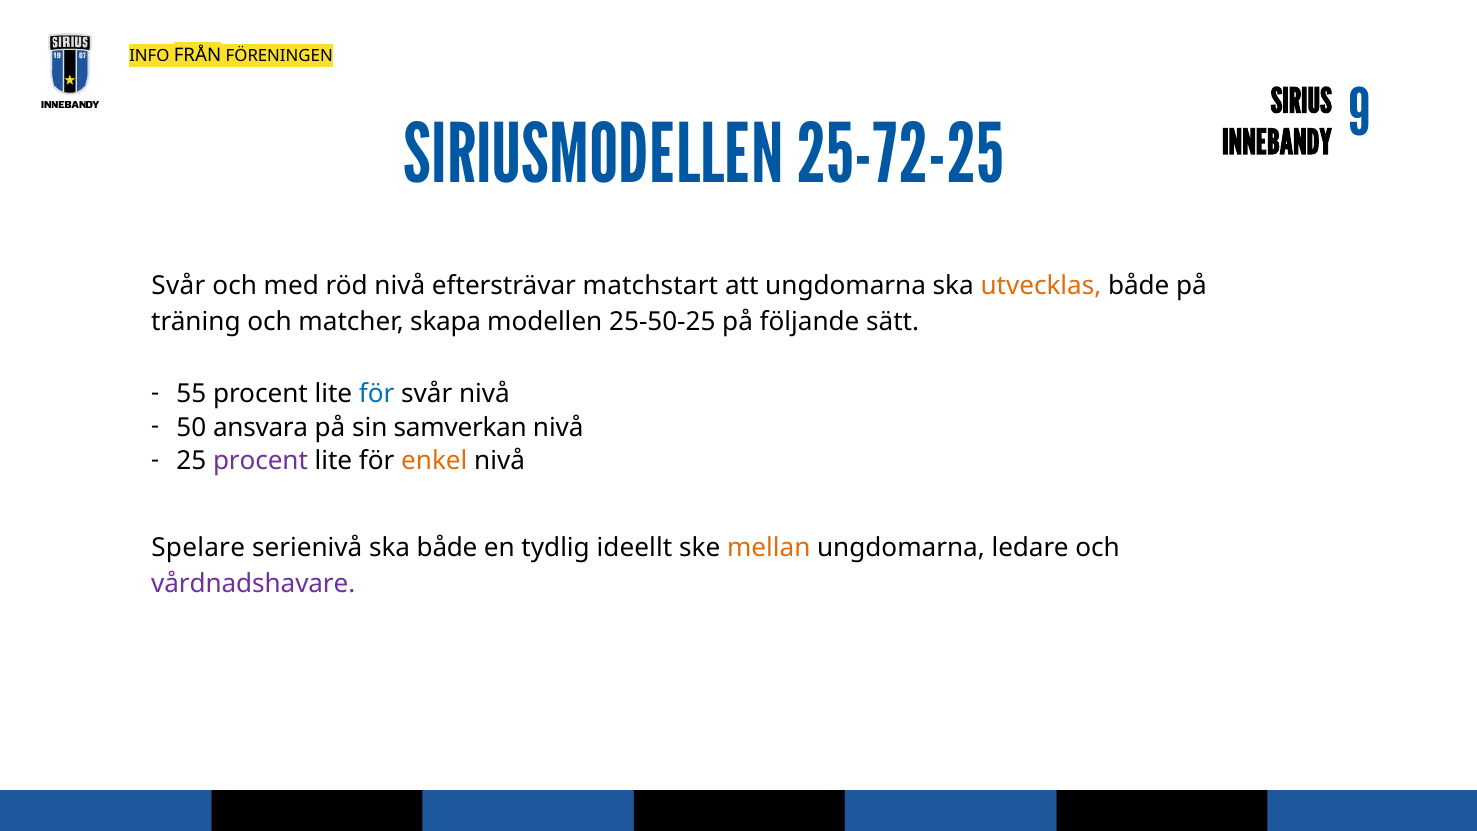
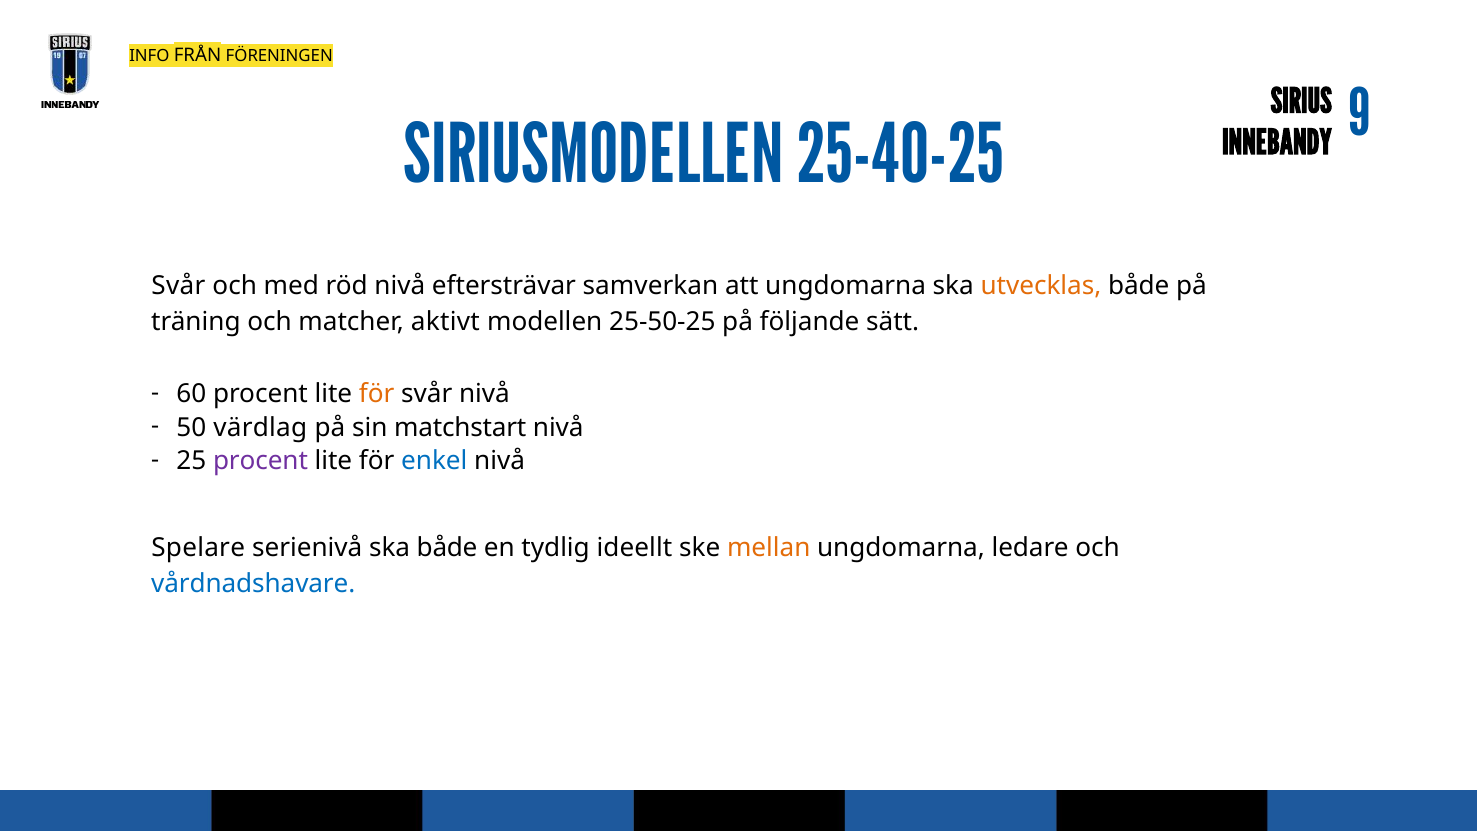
25-72-25: 25-72-25 -> 25-40-25 (901, 156)
matchstart: matchstart -> samverkan (650, 285)
skapa: skapa -> aktivt (445, 321)
55: 55 -> 60 (191, 394)
för colour: blue -> orange (377, 394)
ansvara: ansvara -> värdlag (260, 427)
samverkan: samverkan -> matchstart (460, 427)
enkel colour: orange -> blue (434, 461)
vårdnadshavare colour: purple -> blue (253, 584)
